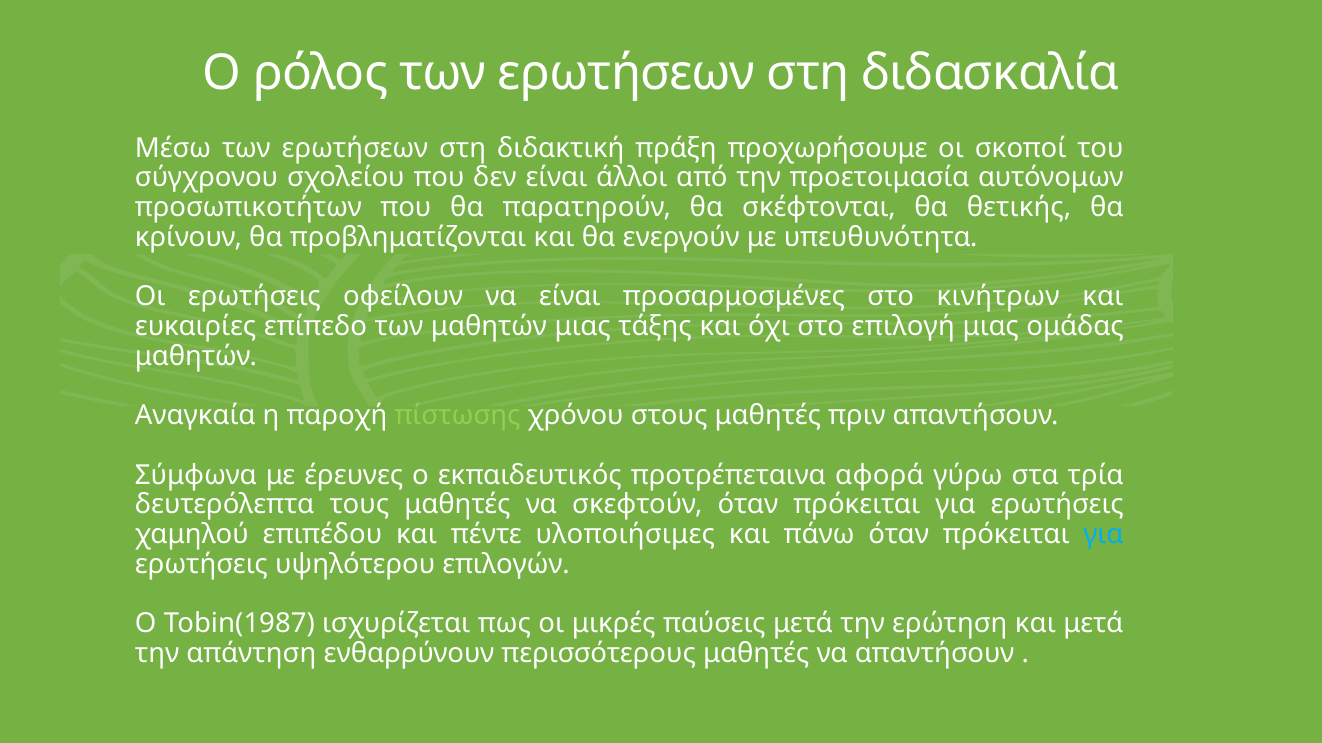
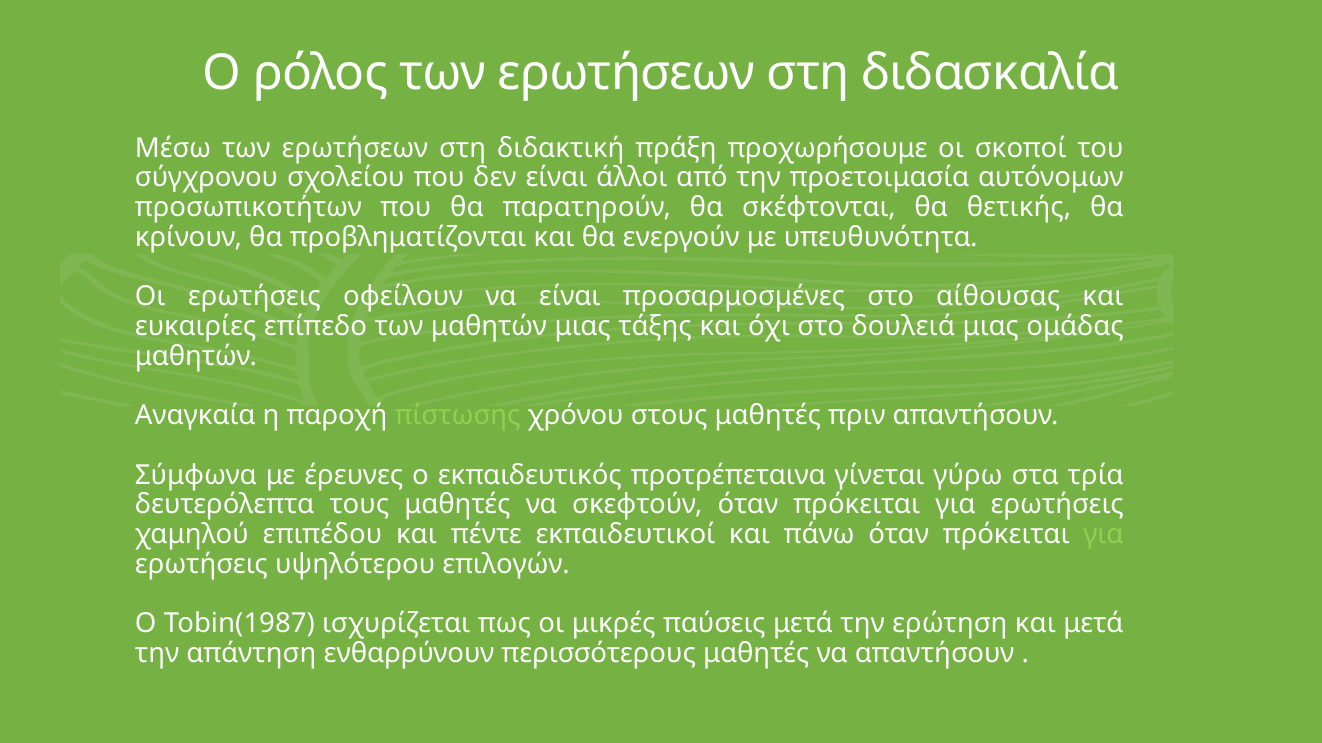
κινήτρων: κινήτρων -> αίθουσας (998, 297)
επιλογή: επιλογή -> δουλειά (903, 327)
αφορά: αφορά -> γίνεται (880, 475)
υλοποιήσιμες: υλοποιήσιμες -> εκπαιδευτικοί (625, 535)
για colour: light blue -> light green (1103, 535)
